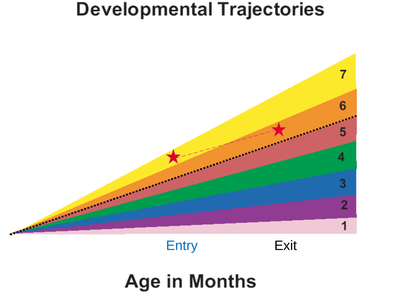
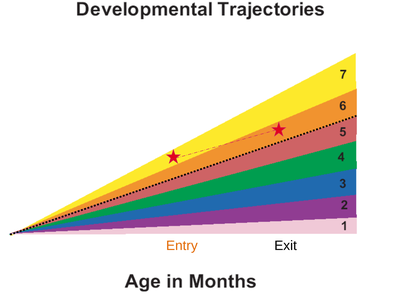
Entry colour: blue -> orange (182, 246)
